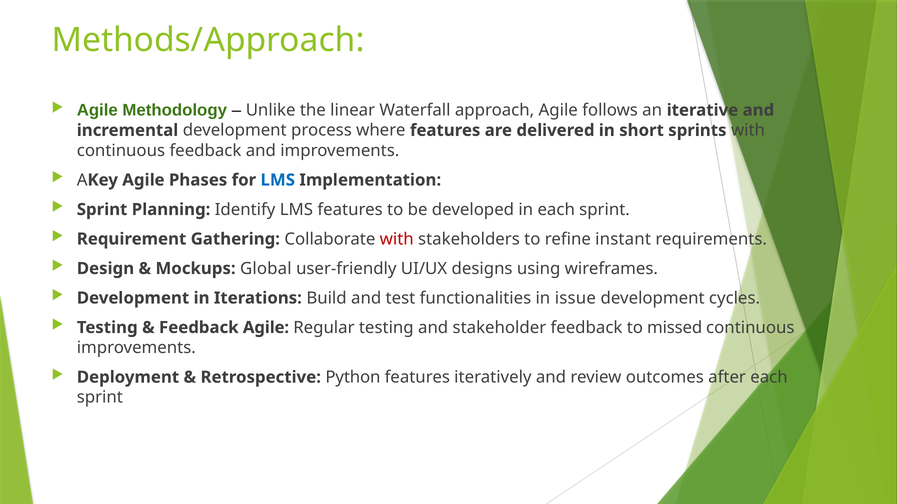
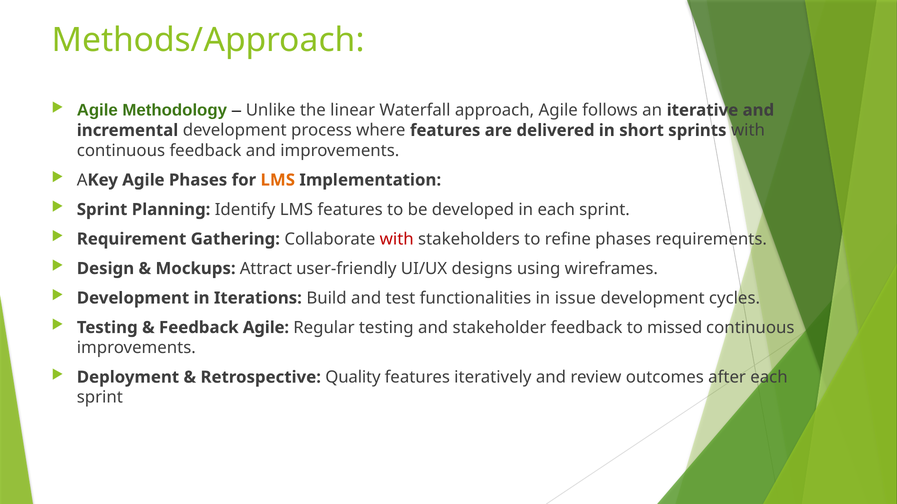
LMS colour: blue -> orange (278, 180)
refine instant: instant -> phases (623, 239)
Global: Global -> Attract (266, 269)
Python: Python -> Quality (353, 378)
